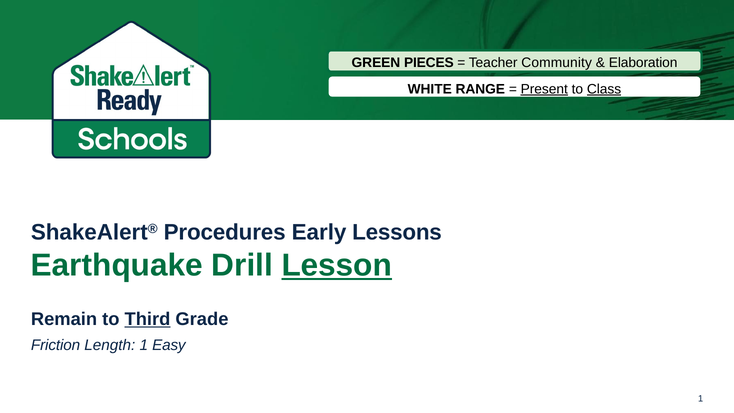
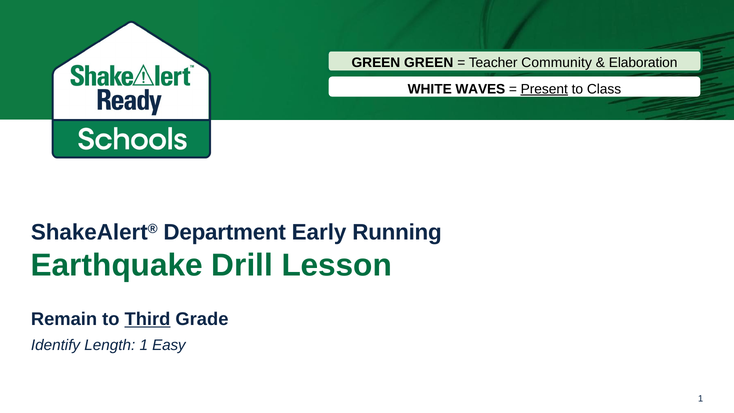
GREEN PIECES: PIECES -> GREEN (429, 63)
RANGE: RANGE -> WAVES (480, 89)
Class underline: present -> none (604, 89)
Procedures: Procedures -> Department (225, 232)
Lessons: Lessons -> Running (397, 232)
Lesson underline: present -> none (337, 265)
Friction: Friction -> Identify (56, 345)
